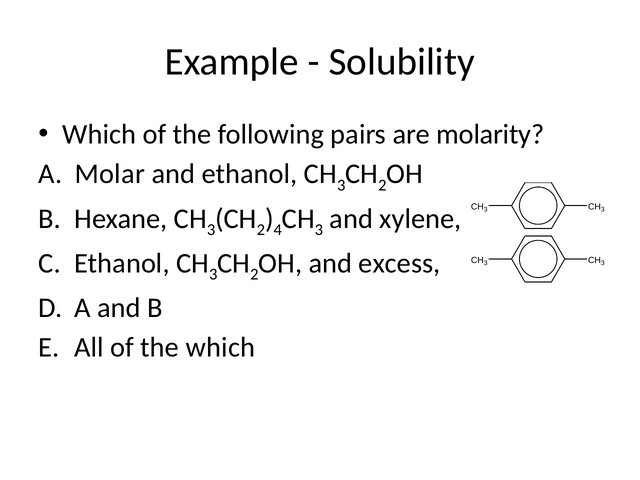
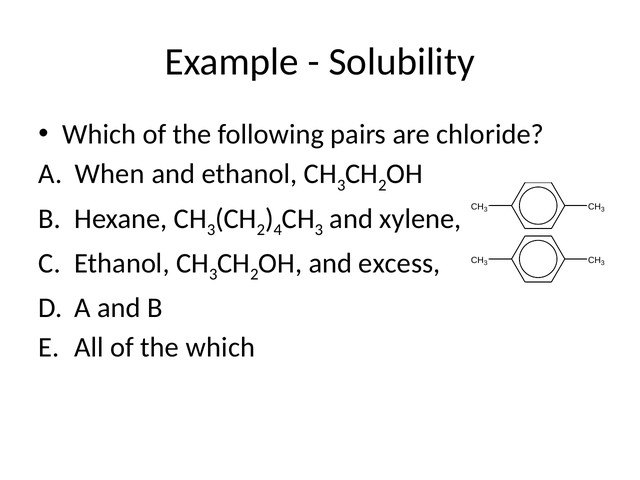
molarity: molarity -> chloride (490, 134)
Molar: Molar -> When (110, 174)
